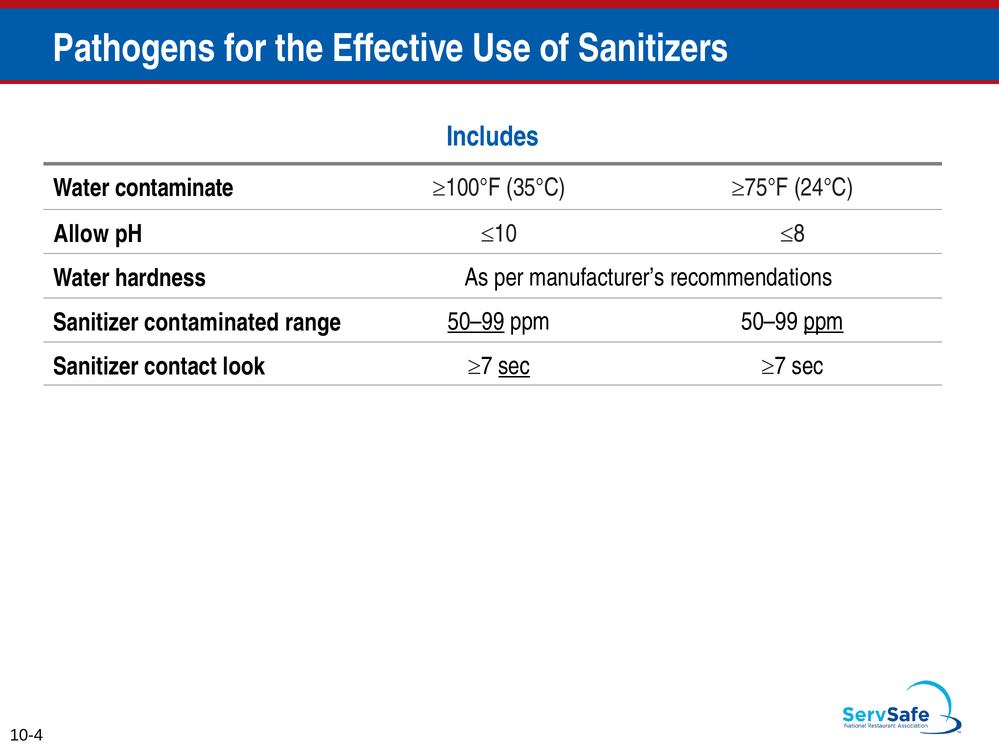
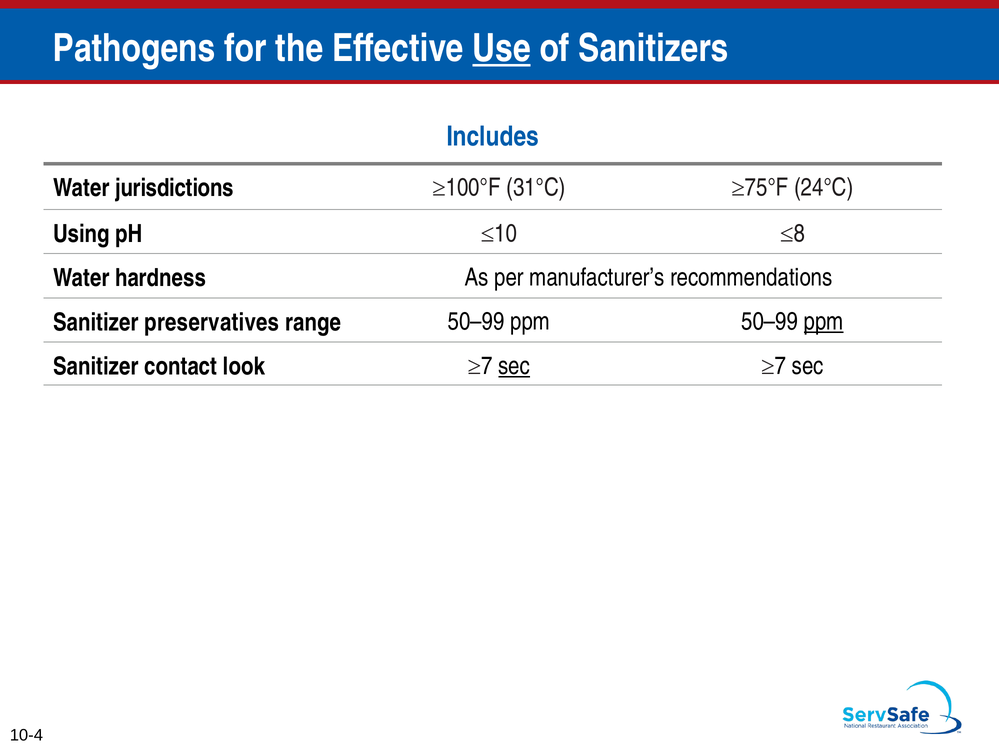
Use underline: none -> present (502, 48)
contaminate: contaminate -> jurisdictions (174, 188)
35°C: 35°C -> 31°C (536, 188)
Allow: Allow -> Using (82, 234)
contaminated: contaminated -> preservatives (212, 322)
50–99 underline: present -> none (476, 322)
